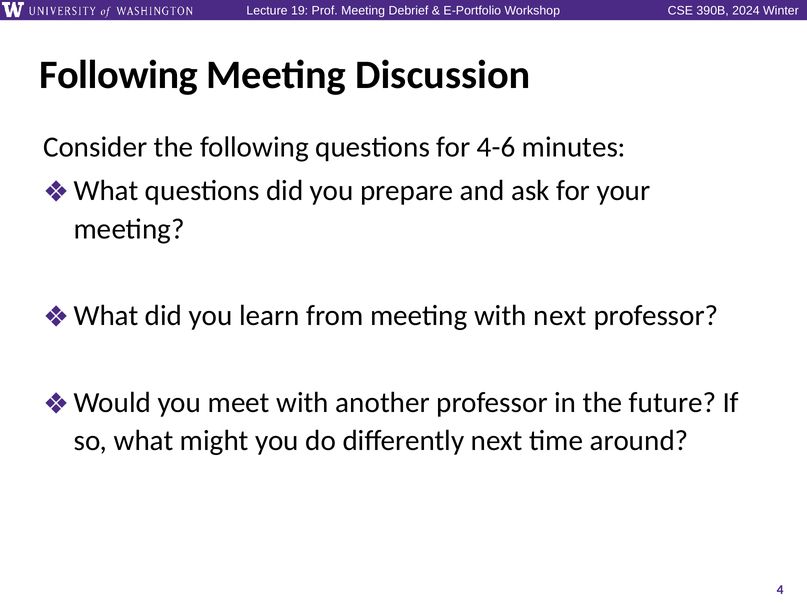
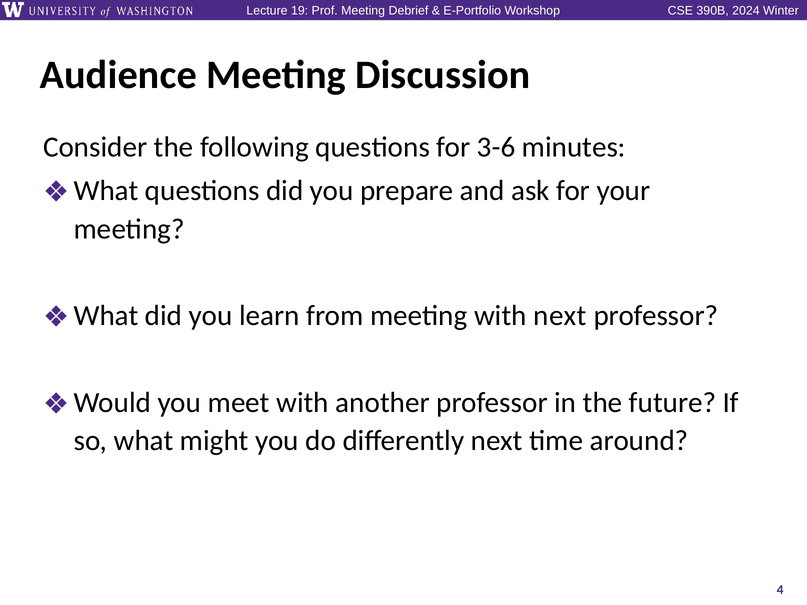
Following: Following -> Audience (118, 75)
4-6: 4-6 -> 3-6 (496, 147)
